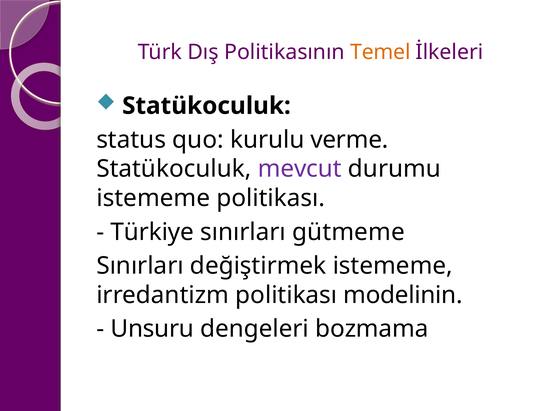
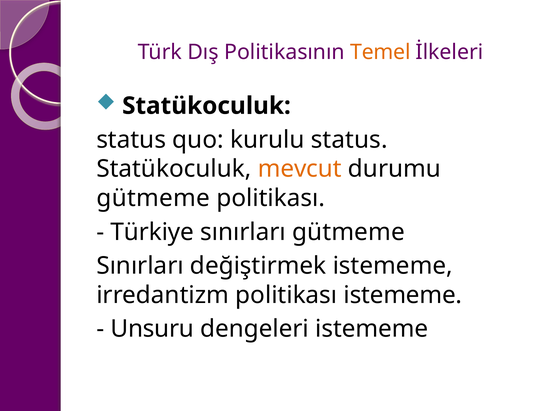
kurulu verme: verme -> status (349, 140)
mevcut colour: purple -> orange (300, 169)
istememe: istememe -> gütmeme (153, 198)
politikası modelinin: modelinin -> istememe (403, 295)
dengeleri bozmama: bozmama -> istememe (372, 329)
